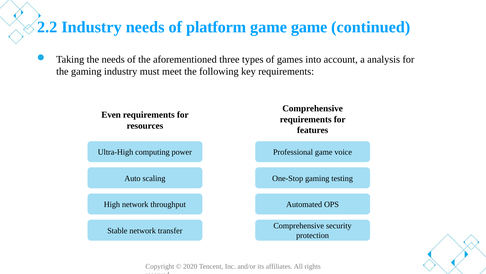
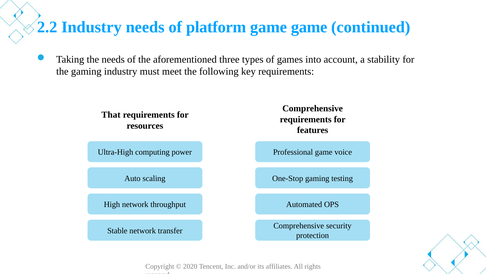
analysis: analysis -> stability (384, 59)
Even: Even -> That (111, 115)
